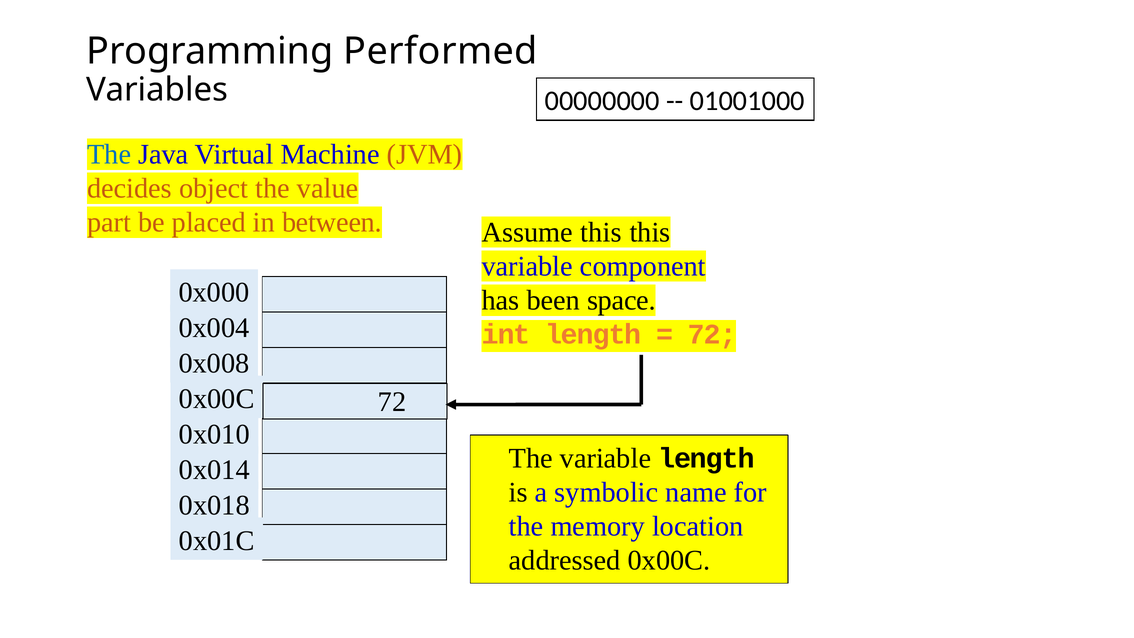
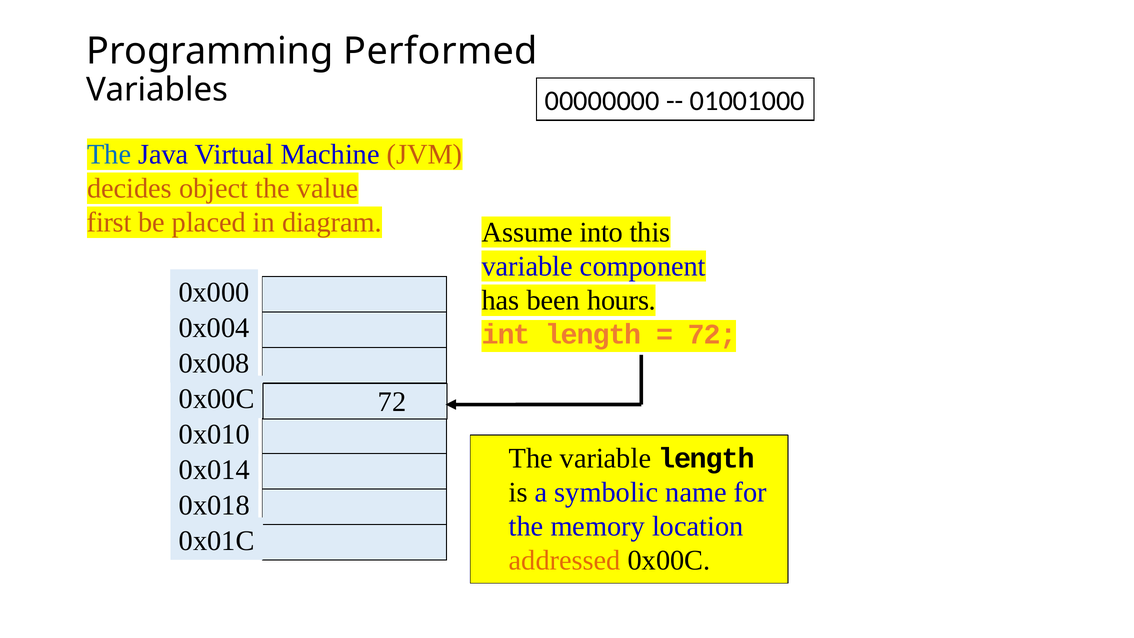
part: part -> first (109, 222)
between: between -> diagram (332, 222)
Assume this: this -> into (601, 232)
space: space -> hours (621, 300)
addressed colour: black -> orange (565, 560)
